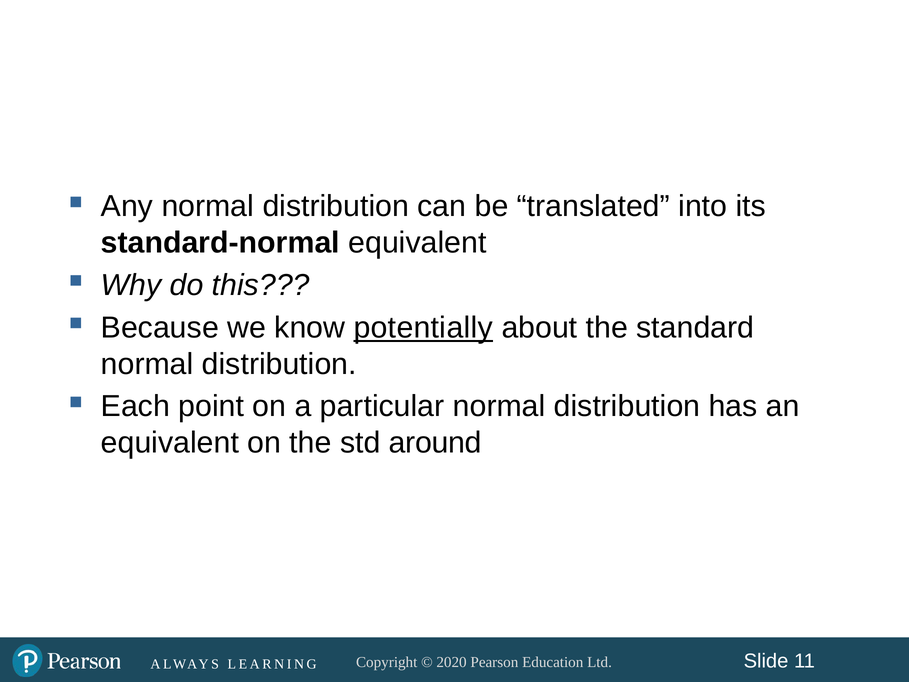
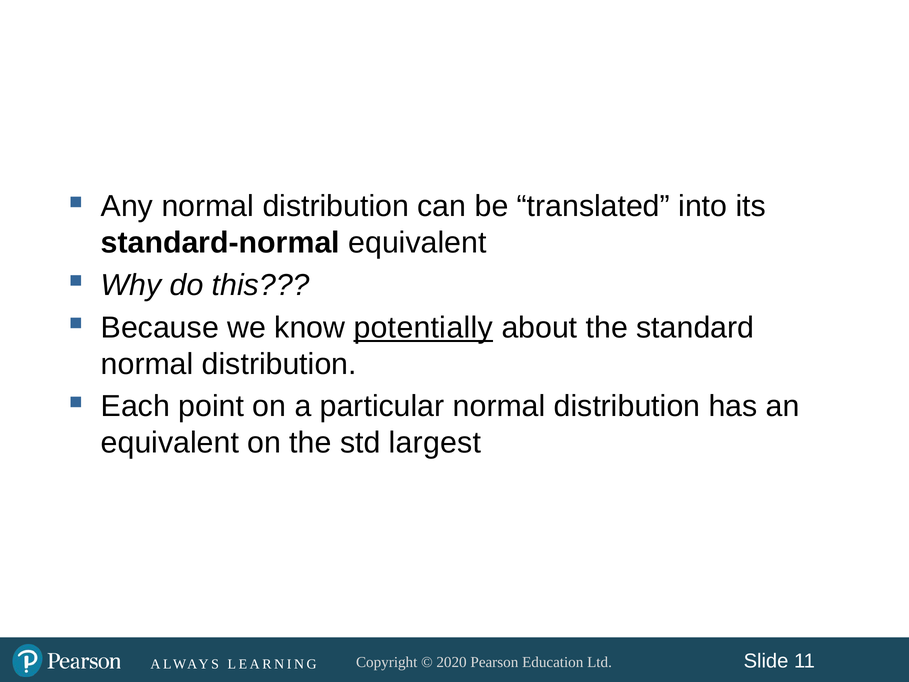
around: around -> largest (435, 443)
